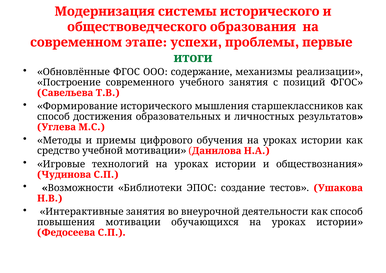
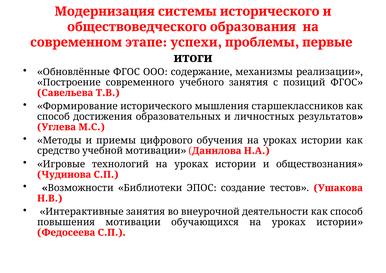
итоги colour: green -> black (193, 58)
